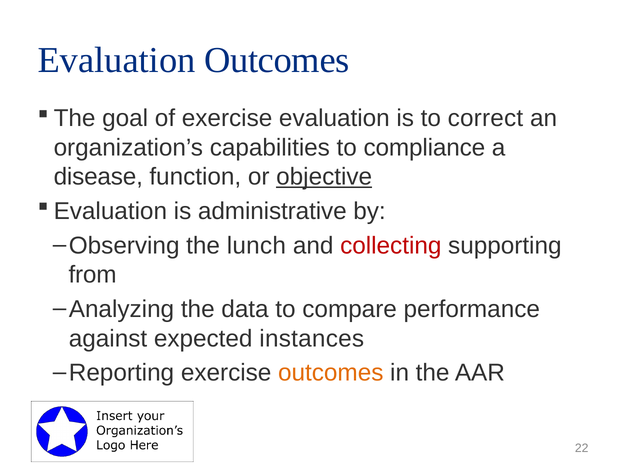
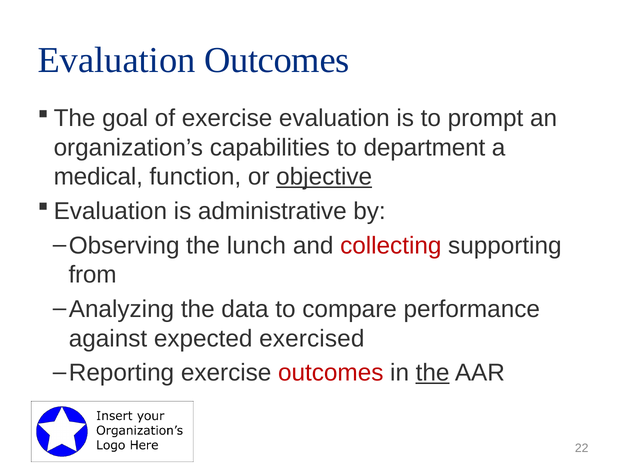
correct: correct -> prompt (485, 119)
compliance: compliance -> department (424, 148)
disease: disease -> medical (98, 177)
instances: instances -> exercised (312, 339)
outcomes colour: orange -> red (331, 373)
the underline: none -> present (433, 373)
